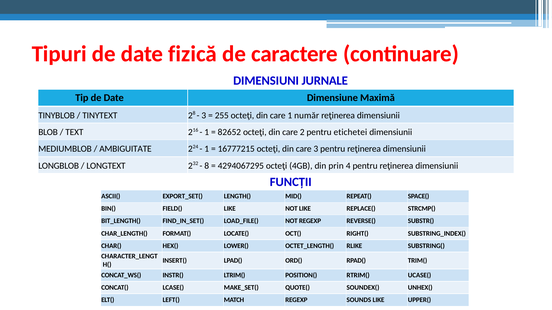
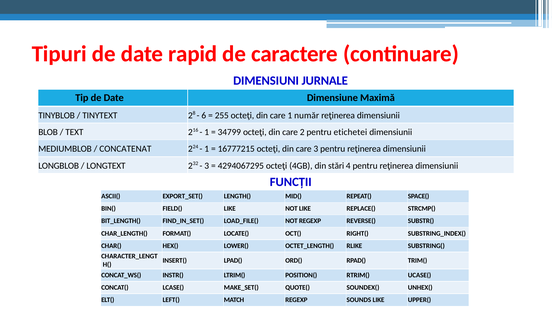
fizică: fizică -> rapid (193, 54)
3: 3 -> 6 (204, 116)
82652: 82652 -> 34799 (229, 132)
AMBIGUITATE: AMBIGUITATE -> CONCATENAT (125, 149)
8: 8 -> 3 (207, 166)
prin: prin -> stări (336, 166)
